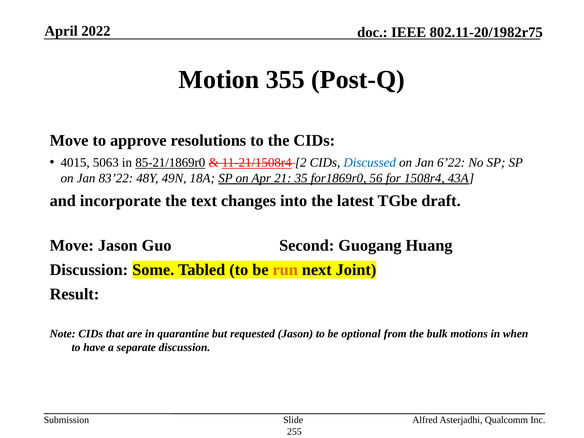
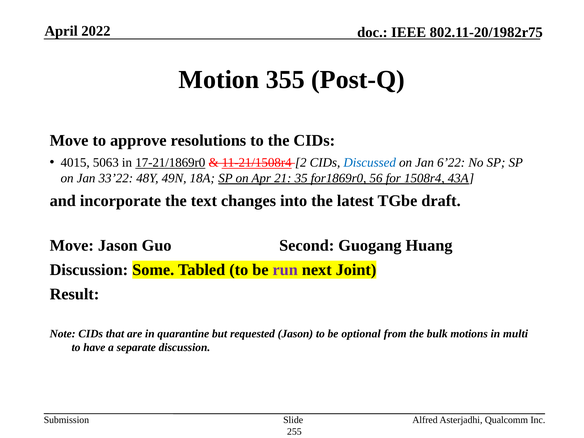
85-21/1869r0: 85-21/1869r0 -> 17-21/1869r0 (170, 163)
83’22: 83’22 -> 33’22 (116, 178)
run colour: orange -> purple (285, 270)
when: when -> multi (516, 334)
